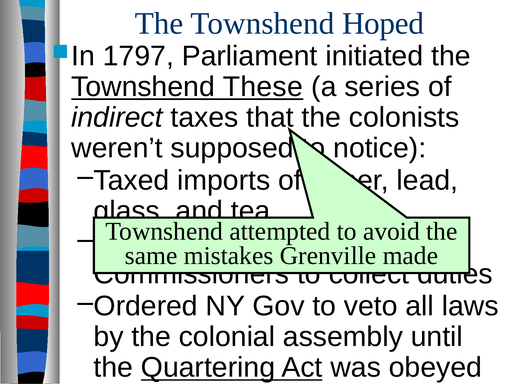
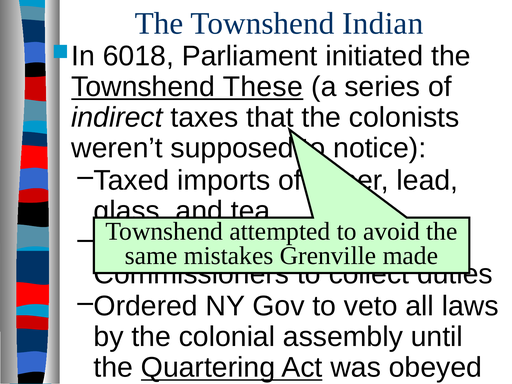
Hoped: Hoped -> Indian (383, 24)
1797: 1797 -> 6018 (138, 56)
